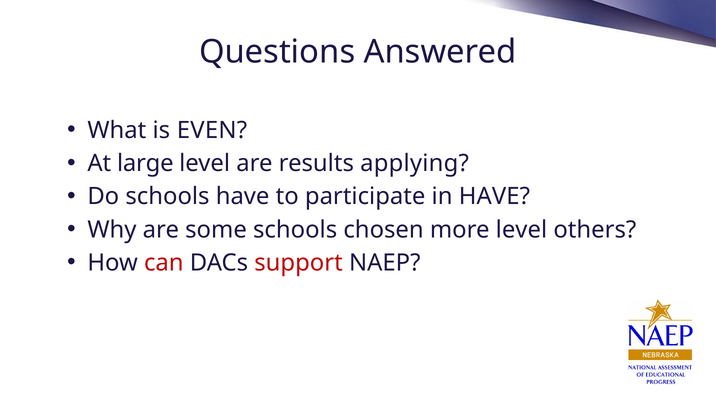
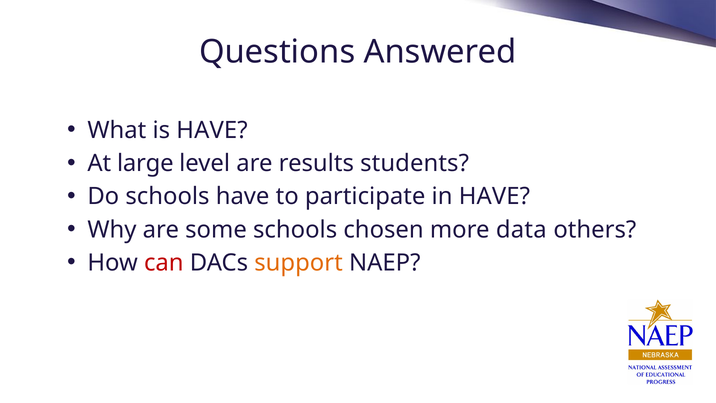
is EVEN: EVEN -> HAVE (212, 130)
applying: applying -> students (415, 163)
more level: level -> data (521, 230)
support colour: red -> orange (299, 263)
